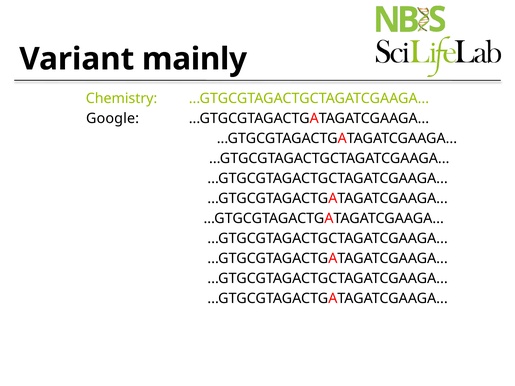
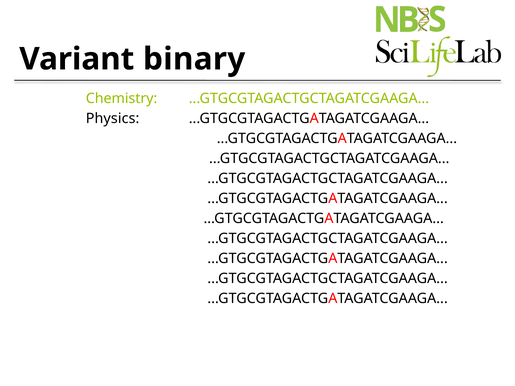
mainly: mainly -> binary (194, 59)
Google: Google -> Physics (113, 118)
